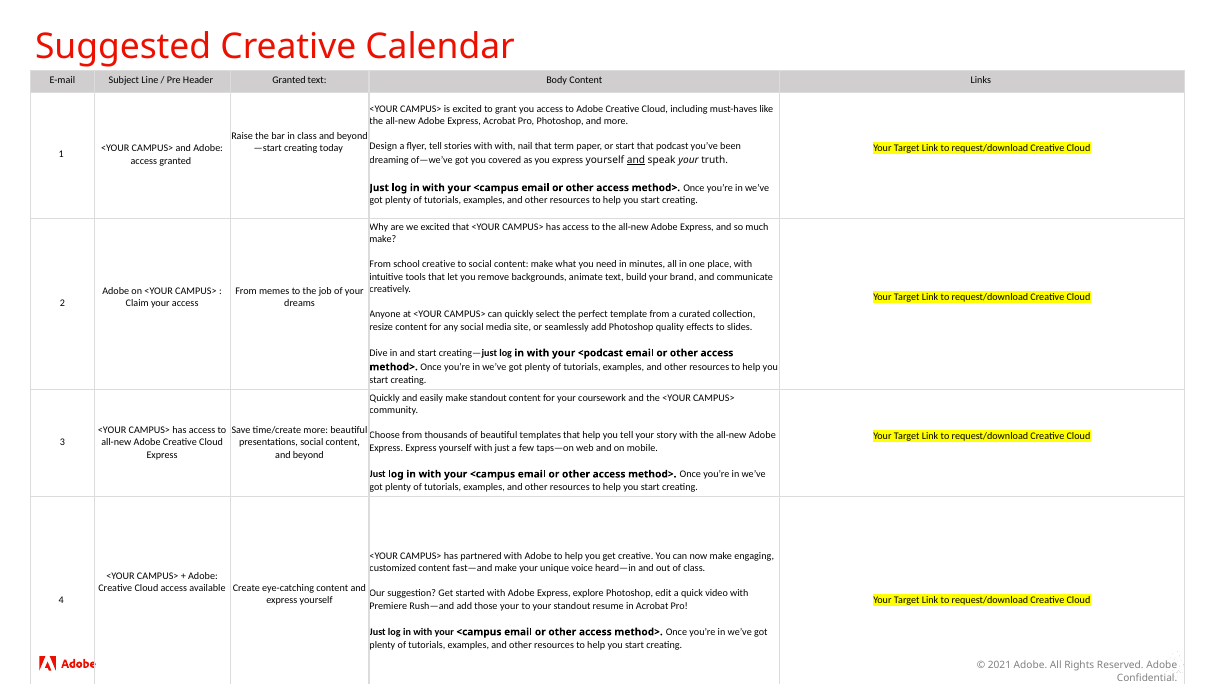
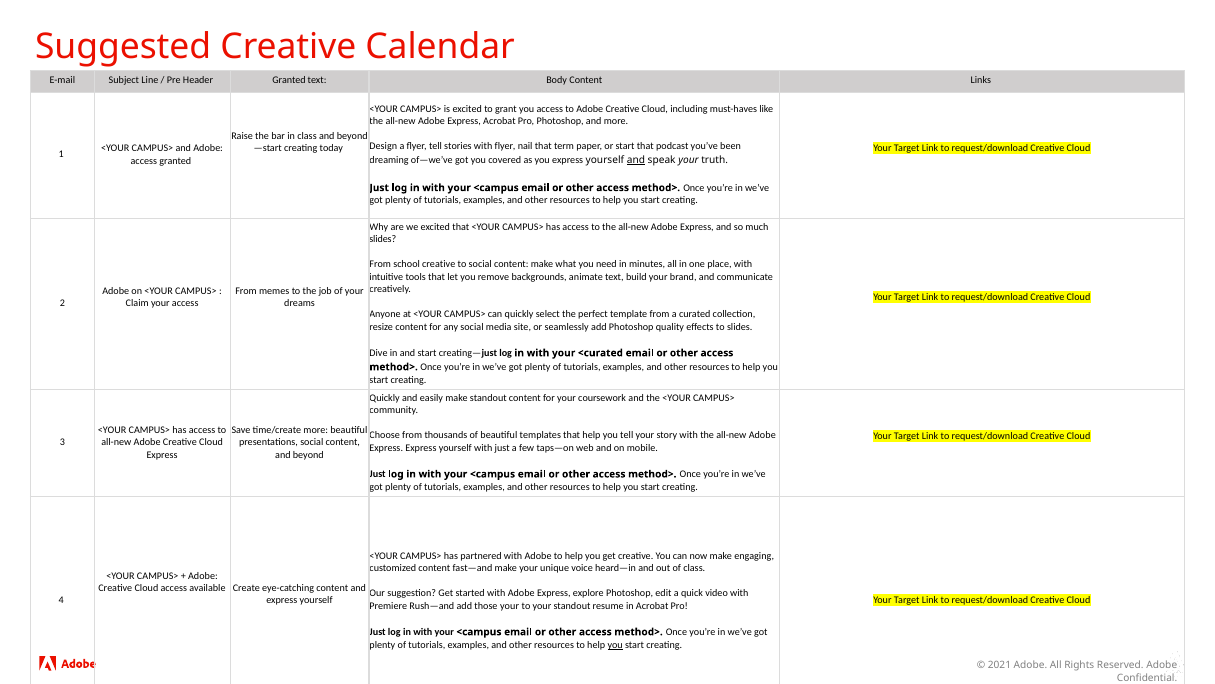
with with: with -> flyer (505, 146)
make: make -> slides (383, 239)
<podcast: <podcast -> <curated (600, 353)
you underline: none -> present (615, 644)
